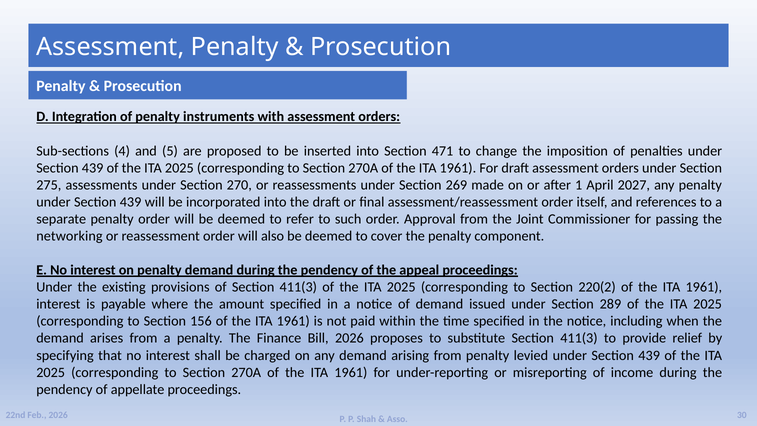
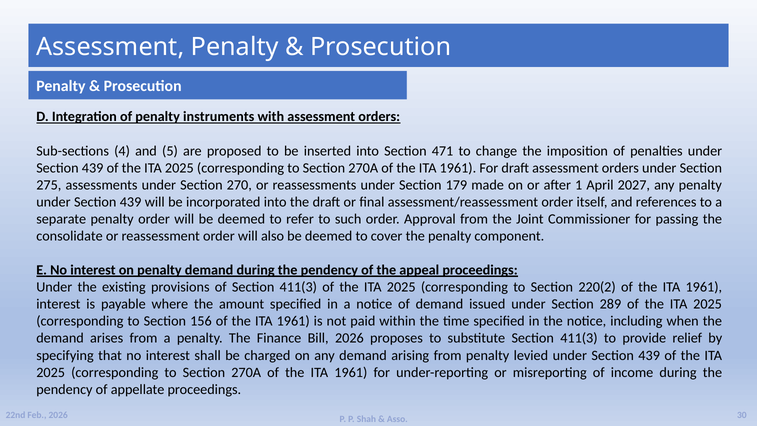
269: 269 -> 179 (456, 185)
networking: networking -> consolidate (70, 236)
